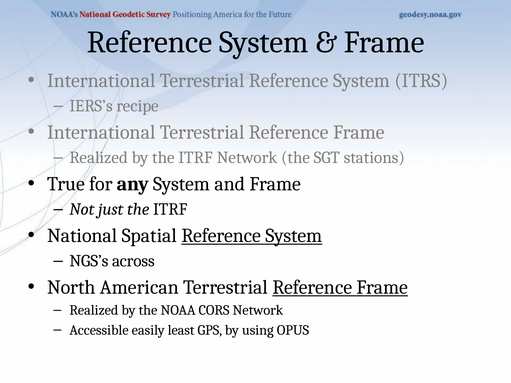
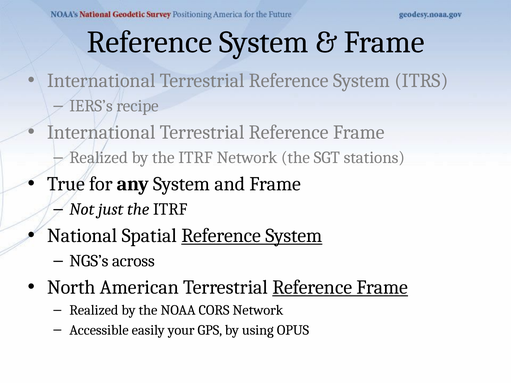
least: least -> your (181, 330)
